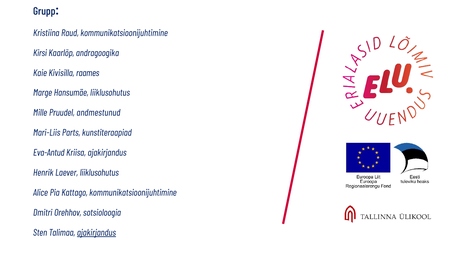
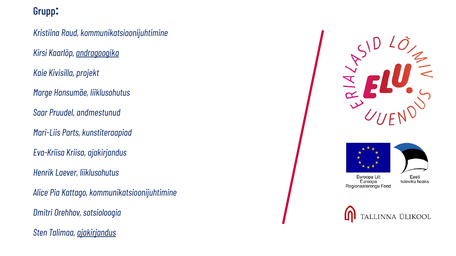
andragoogika underline: none -> present (97, 53)
raames: raames -> projekt (88, 73)
Mille: Mille -> Saar (40, 113)
Eva-Antud: Eva-Antud -> Eva-Kriisa (49, 153)
